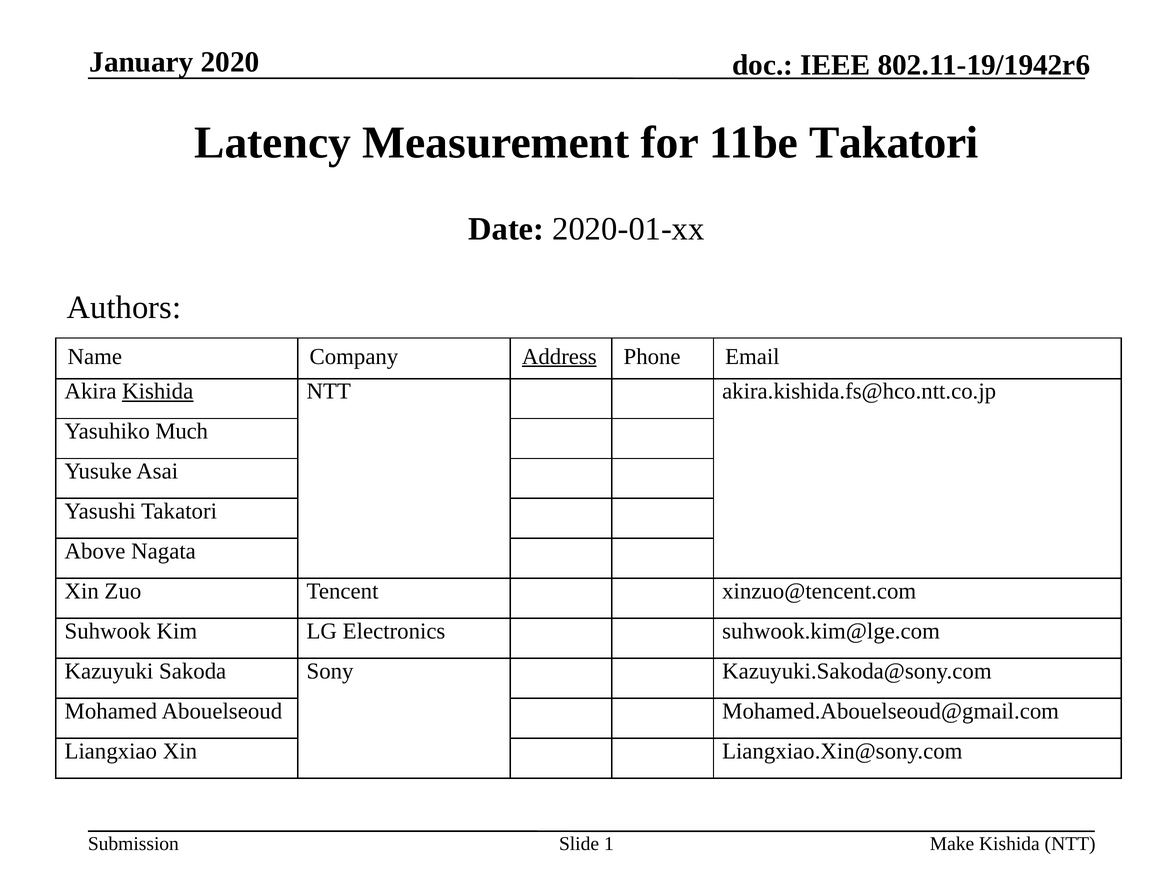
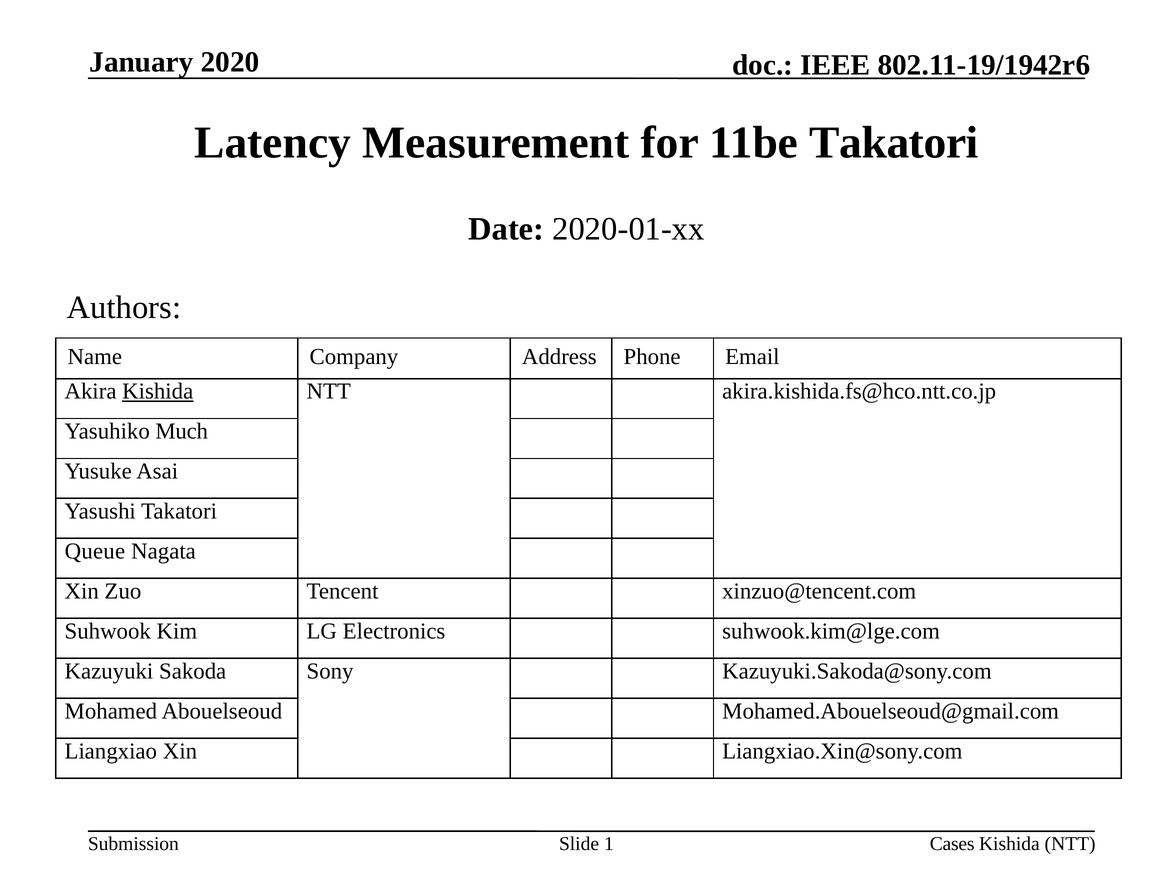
Address underline: present -> none (559, 357)
Above: Above -> Queue (95, 551)
Make: Make -> Cases (952, 844)
